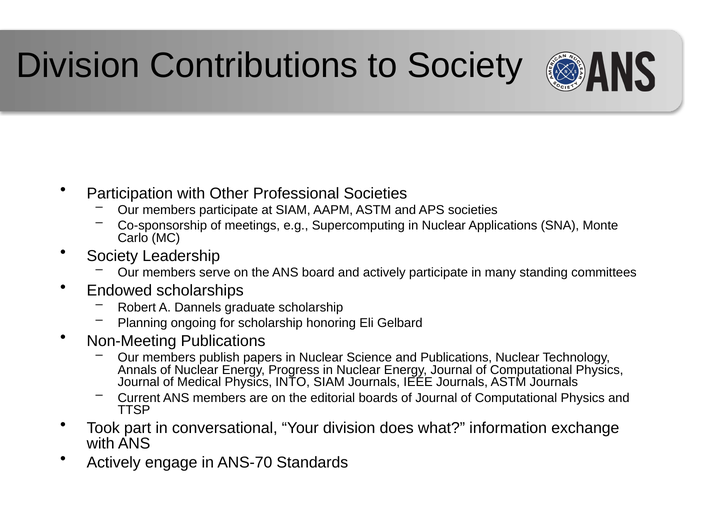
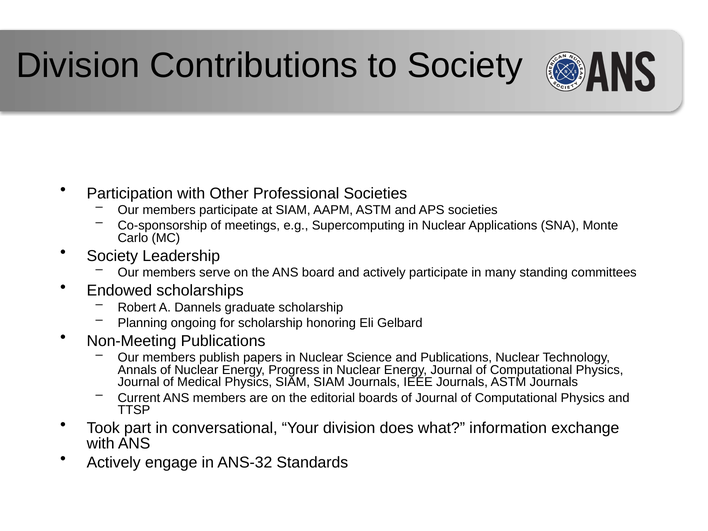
Physics INTO: INTO -> SIAM (293, 382)
ANS-70: ANS-70 -> ANS-32 (245, 463)
